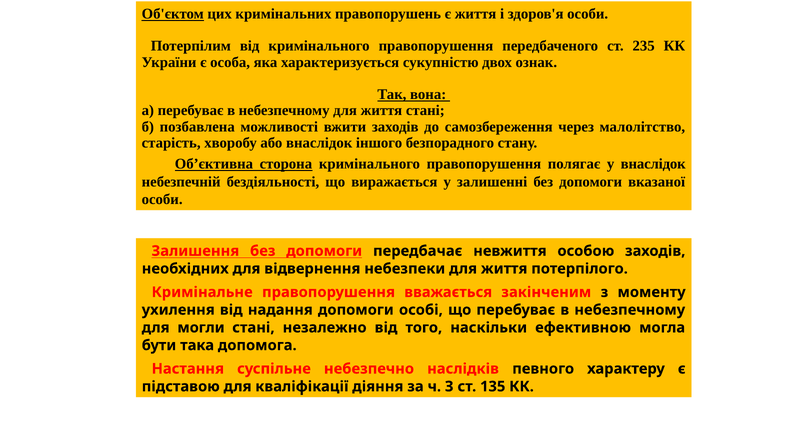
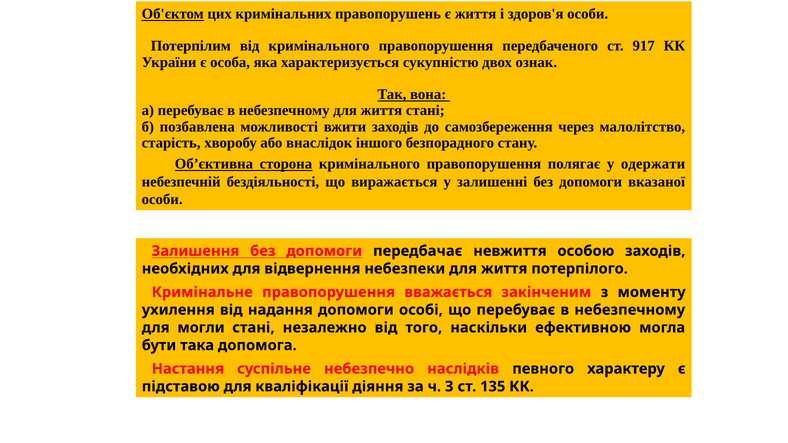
235: 235 -> 917 (644, 46)
у внаслідок: внаслідок -> одержати (653, 164)
